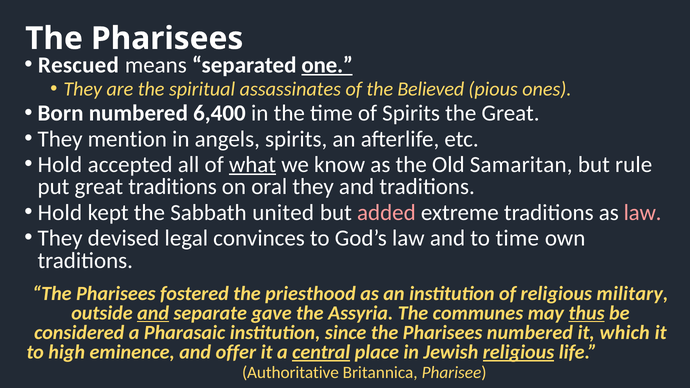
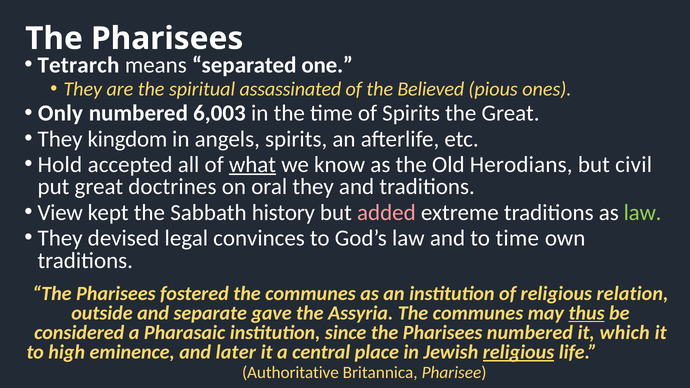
Rescued: Rescued -> Tetrarch (78, 65)
one underline: present -> none (327, 65)
assassinates: assassinates -> assassinated (290, 89)
Born: Born -> Only (60, 113)
6,400: 6,400 -> 6,003 (219, 113)
mention: mention -> kingdom (127, 139)
Samaritan: Samaritan -> Herodians (521, 165)
rule: rule -> civil (634, 165)
great traditions: traditions -> doctrines (172, 187)
Hold: Hold -> View (60, 213)
united: united -> history (283, 213)
law colour: pink -> light green (643, 213)
fostered the priesthood: priesthood -> communes (311, 293)
military: military -> relation (632, 293)
and underline: present -> none (153, 313)
offer: offer -> later (236, 352)
central underline: present -> none (321, 352)
